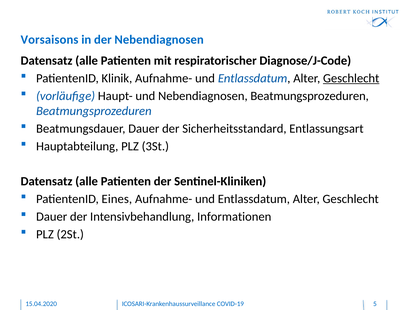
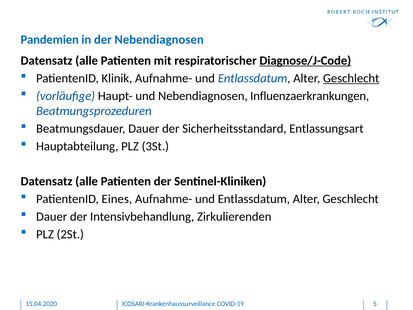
Vorsaisons: Vorsaisons -> Pandemien (50, 40)
Diagnose/J-Code underline: none -> present (305, 61)
Nebendiagnosen Beatmungsprozeduren: Beatmungsprozeduren -> Influenzaerkrankungen (310, 96)
Informationen: Informationen -> Zirkulierenden (234, 216)
